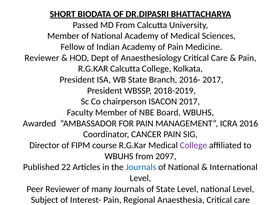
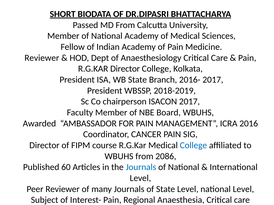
R.G.KAR Calcutta: Calcutta -> Director (125, 69)
College colour: purple -> blue (193, 146)
2097: 2097 -> 2086 (166, 157)
22: 22 -> 60 (66, 168)
